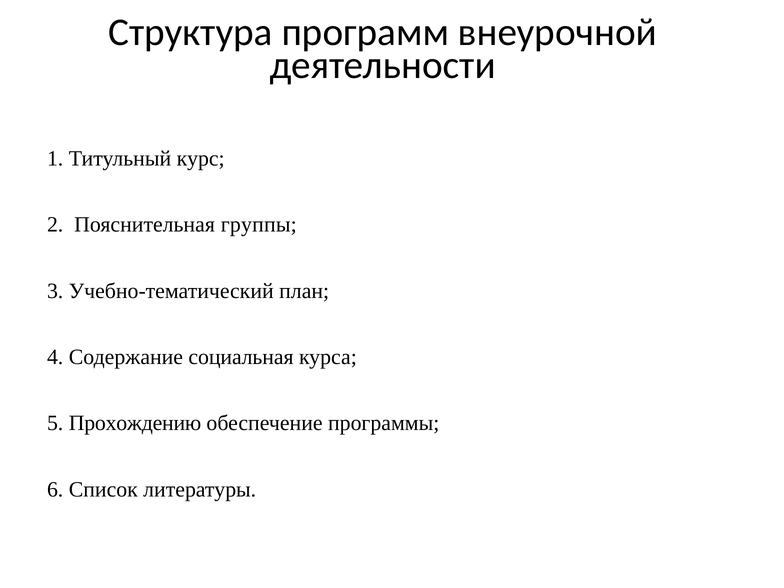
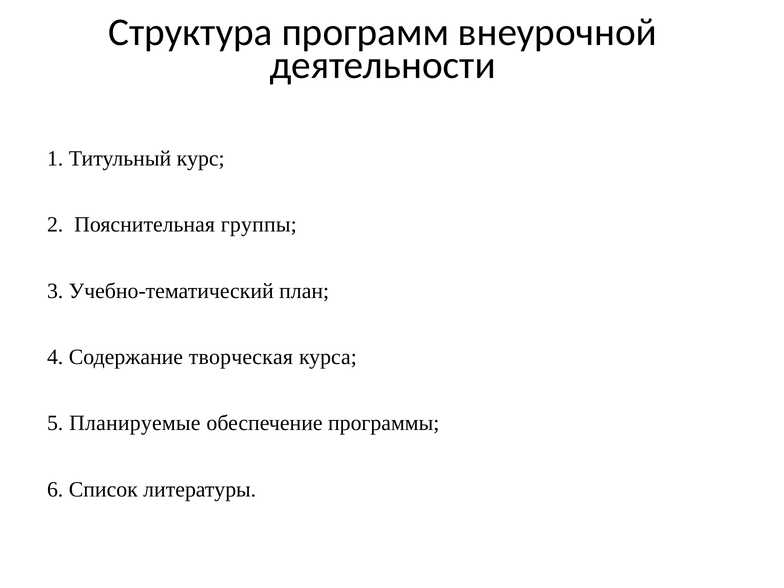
социальная: социальная -> творческая (241, 357)
Прохождению: Прохождению -> Планируемые (135, 423)
